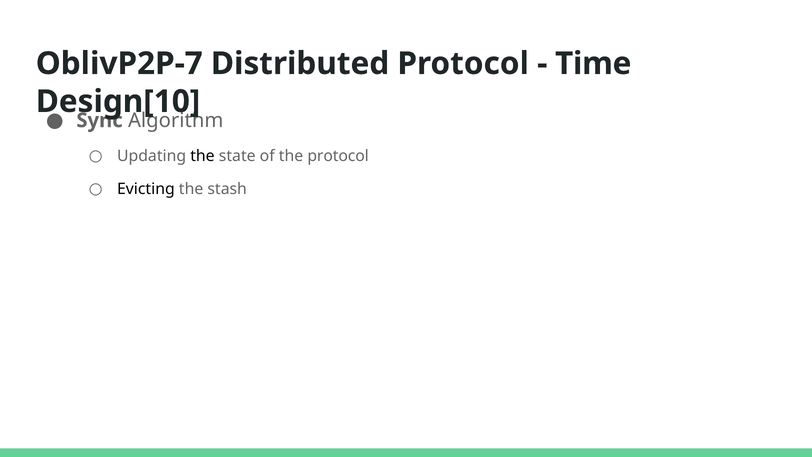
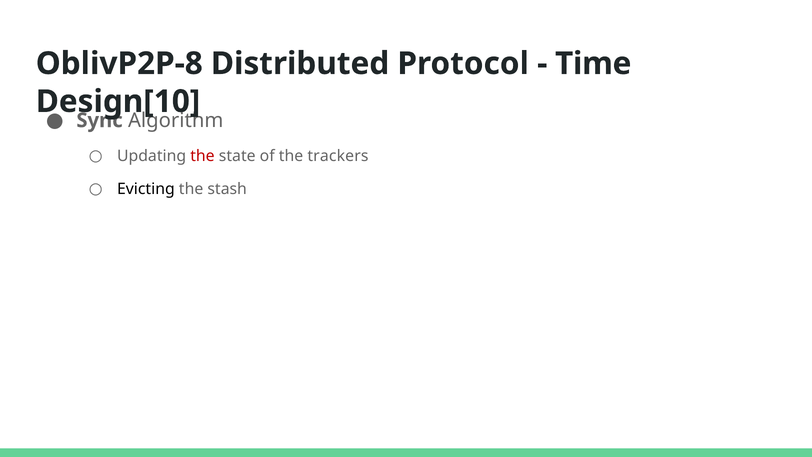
OblivP2P-7: OblivP2P-7 -> OblivP2P-8 (119, 64)
the colour: black -> red (202, 156)
the protocol: protocol -> trackers (338, 156)
